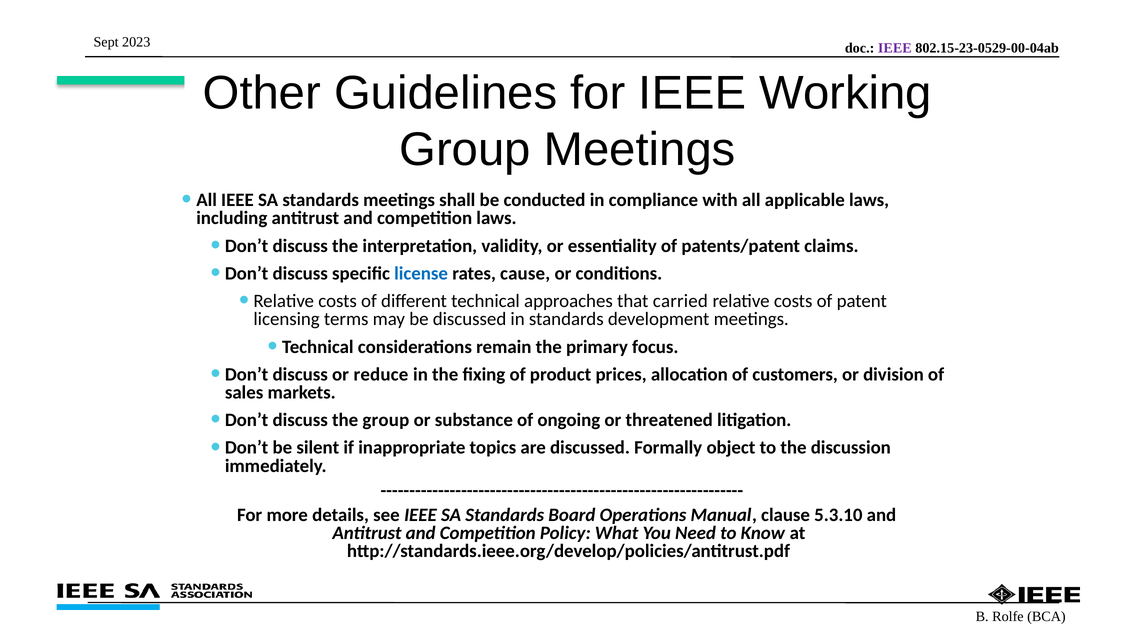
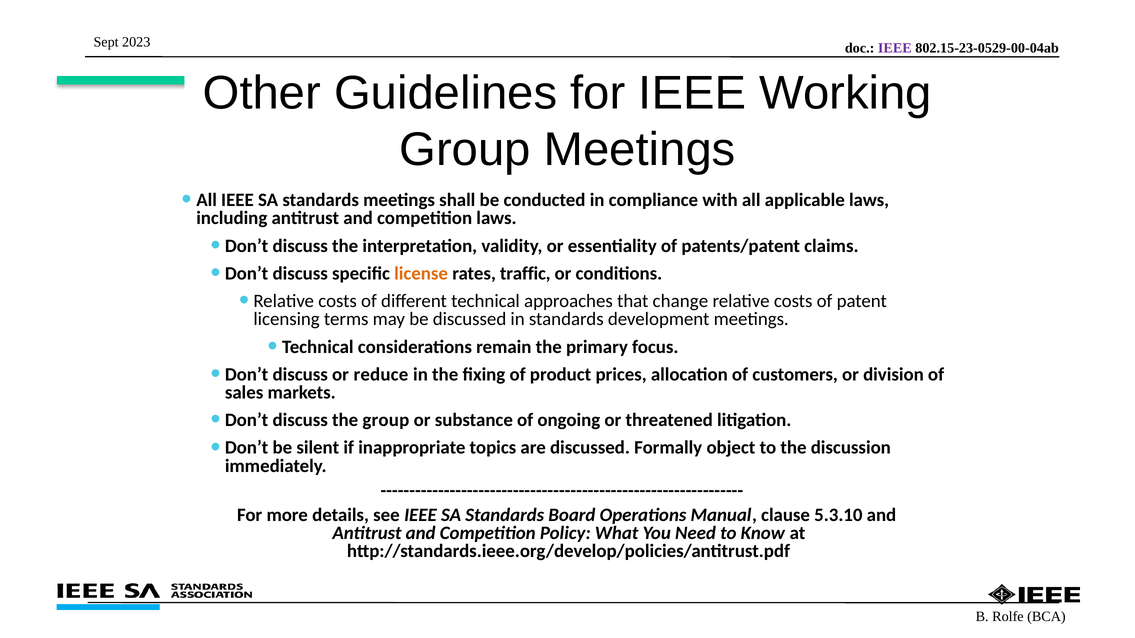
license colour: blue -> orange (421, 274)
cause: cause -> traffic (525, 274)
carried: carried -> change (680, 301)
